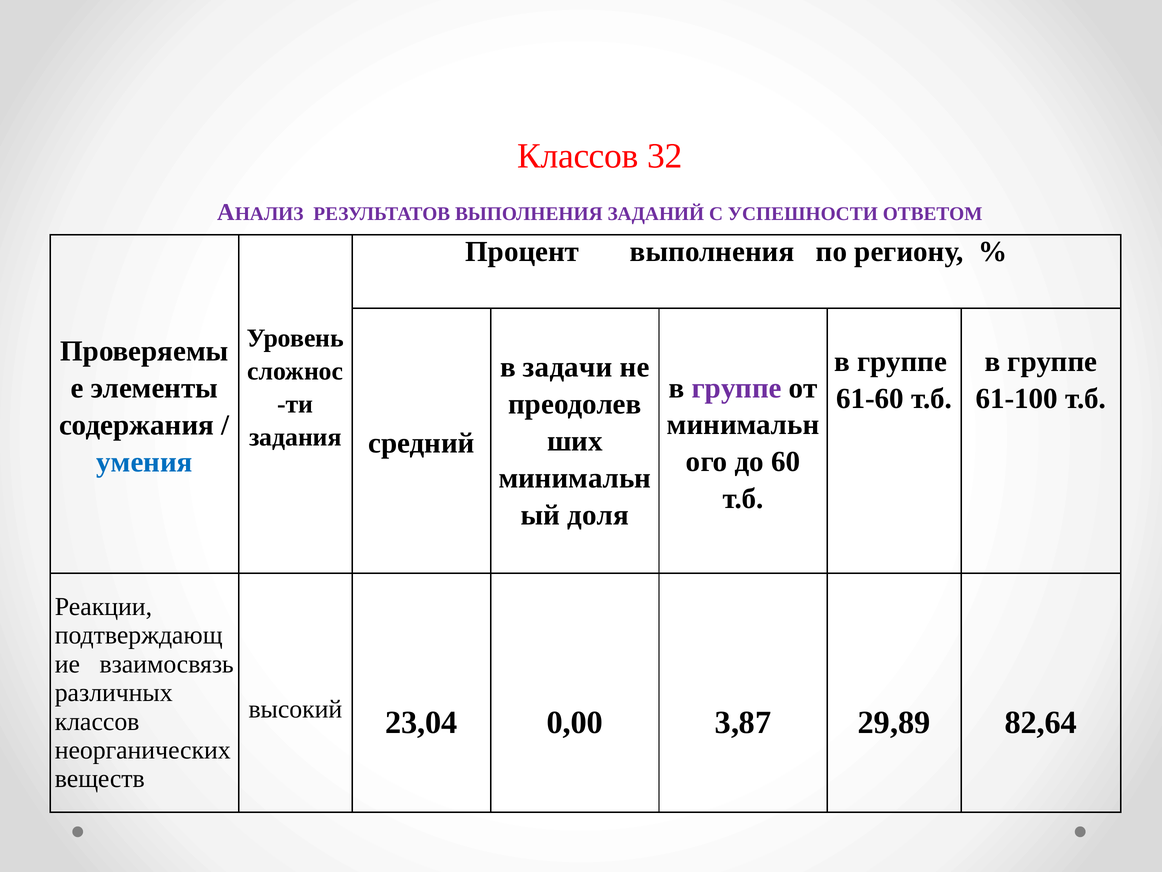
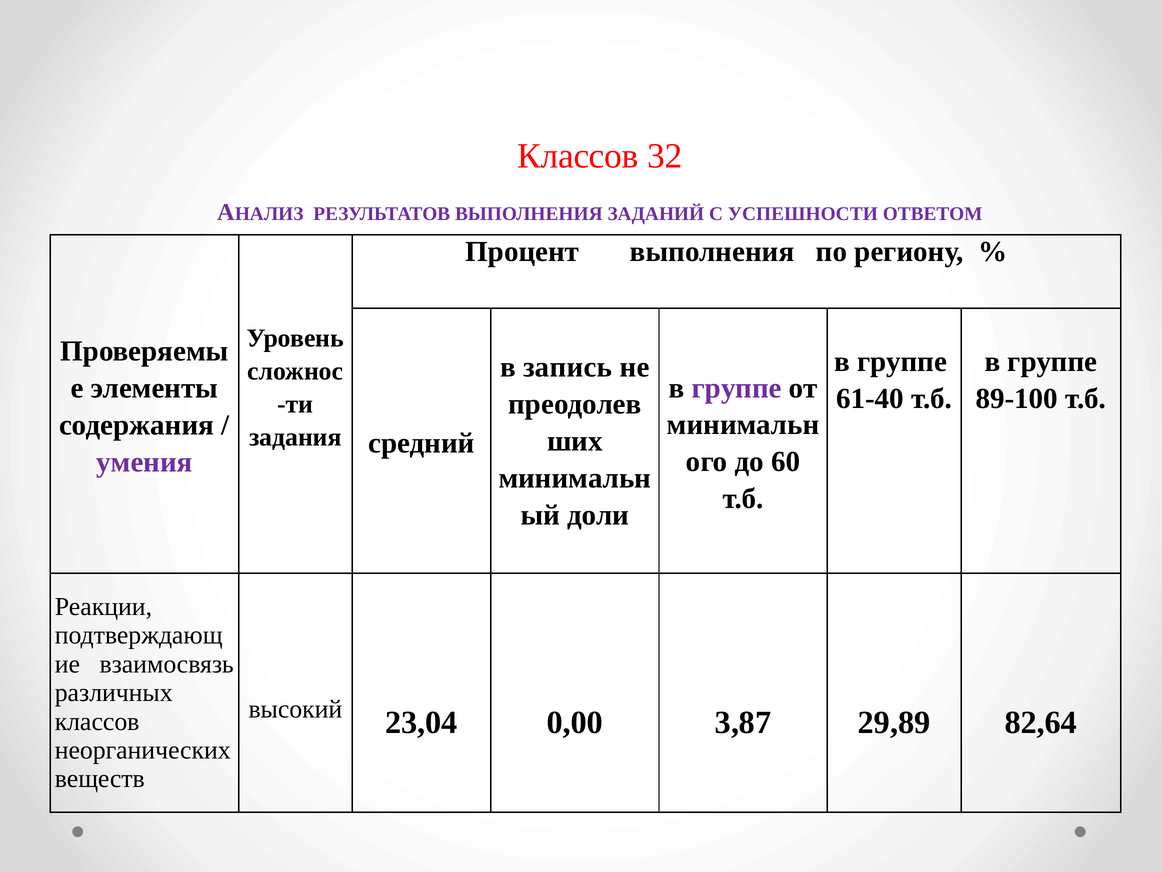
задачи: задачи -> запись (568, 367)
61-60: 61-60 -> 61-40 (870, 398)
61-100: 61-100 -> 89-100 (1017, 398)
умения colour: blue -> purple (144, 462)
доля: доля -> доли (598, 515)
